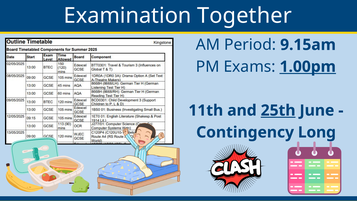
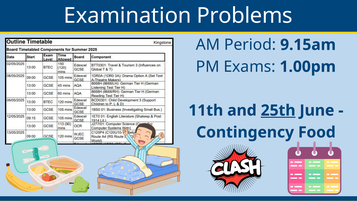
Together: Together -> Problems (245, 16)
1.00pm underline: present -> none (308, 67)
Long: Long -> Food (317, 132)
